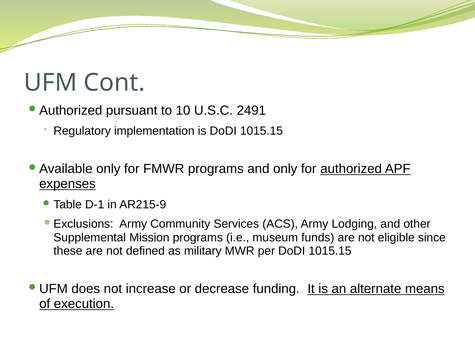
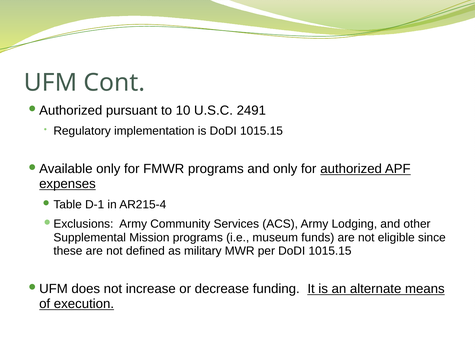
AR215-9: AR215-9 -> AR215-4 (143, 205)
